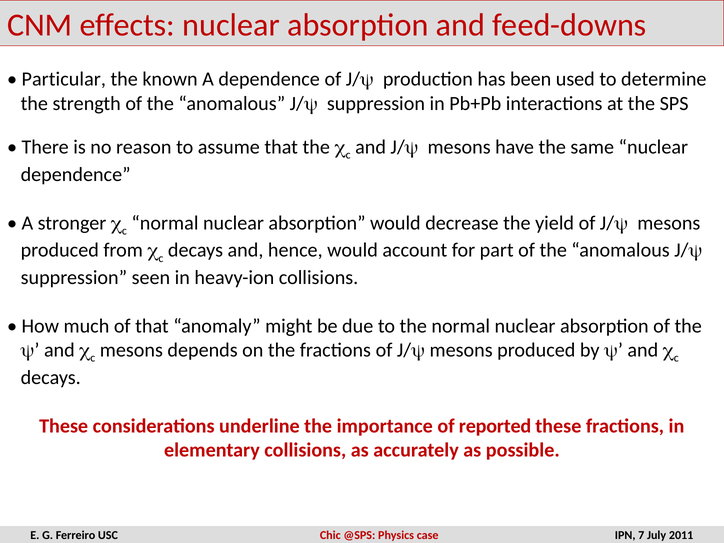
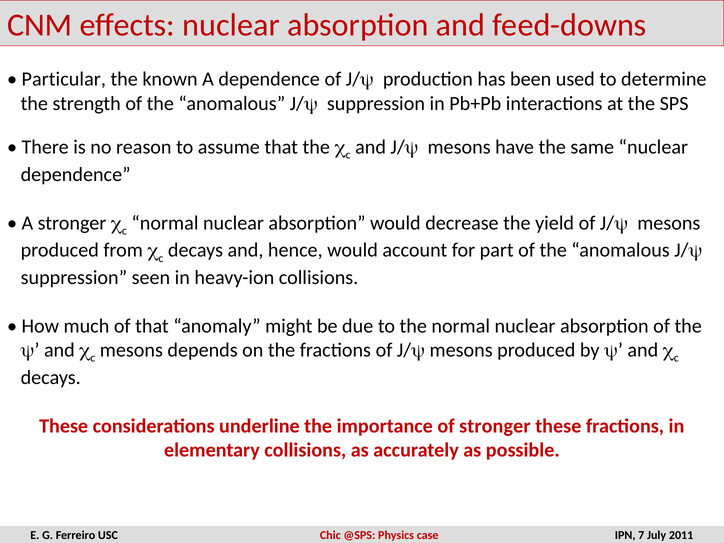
of reported: reported -> stronger (495, 426)
